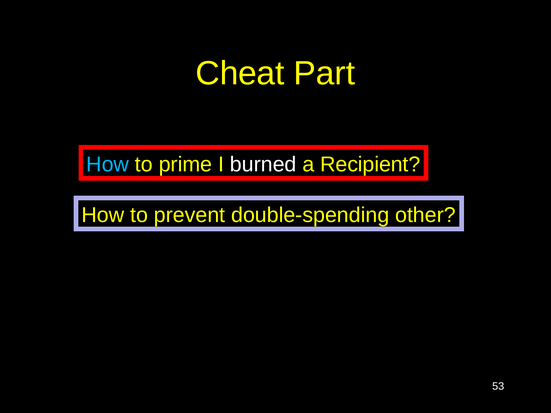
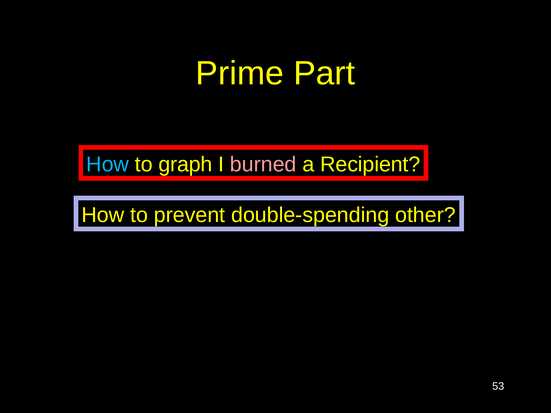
Cheat: Cheat -> Prime (240, 74)
prime: prime -> graph (186, 164)
burned colour: white -> pink (263, 164)
